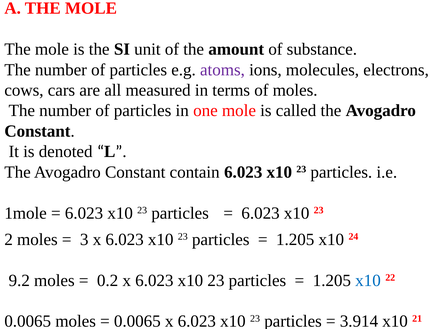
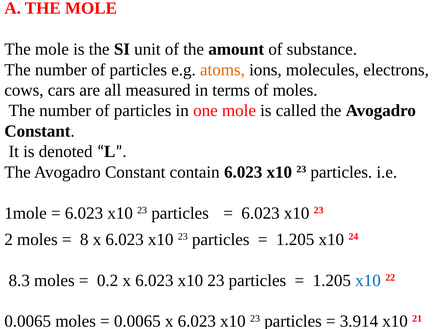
atoms colour: purple -> orange (222, 70)
3: 3 -> 8 (84, 239)
9.2: 9.2 -> 8.3 (19, 280)
